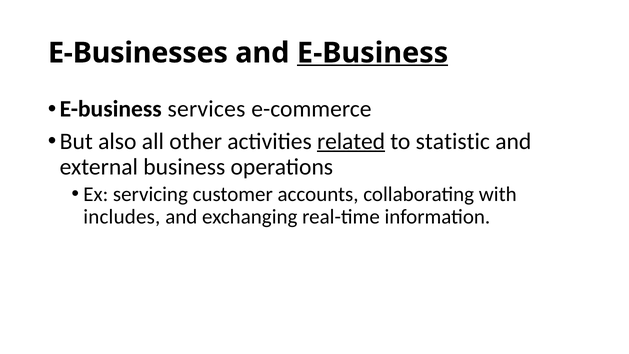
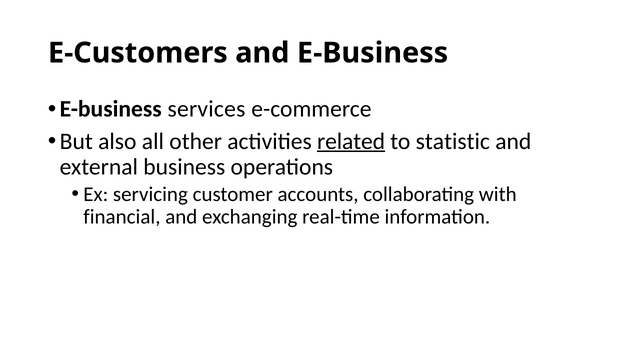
E-Businesses: E-Businesses -> E-Customers (138, 53)
E-Business underline: present -> none (373, 53)
includes: includes -> financial (122, 217)
